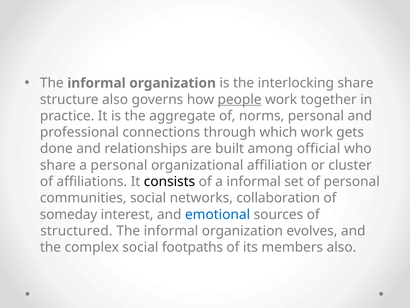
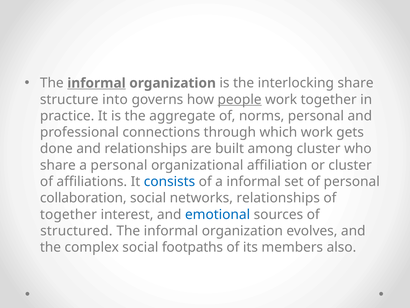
informal underline: none -> present (96, 83)
structure also: also -> into (115, 99)
among official: official -> cluster (319, 149)
consists colour: black -> blue (170, 181)
communities: communities -> collaboration (83, 198)
networks collaboration: collaboration -> relationships (278, 198)
someday: someday -> together (68, 214)
